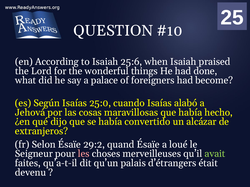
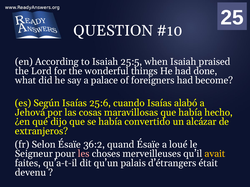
25:6: 25:6 -> 25:5 (131, 62)
25:0: 25:0 -> 25:6 (100, 103)
29:2: 29:2 -> 36:2 (94, 145)
avait colour: light green -> yellow (215, 154)
